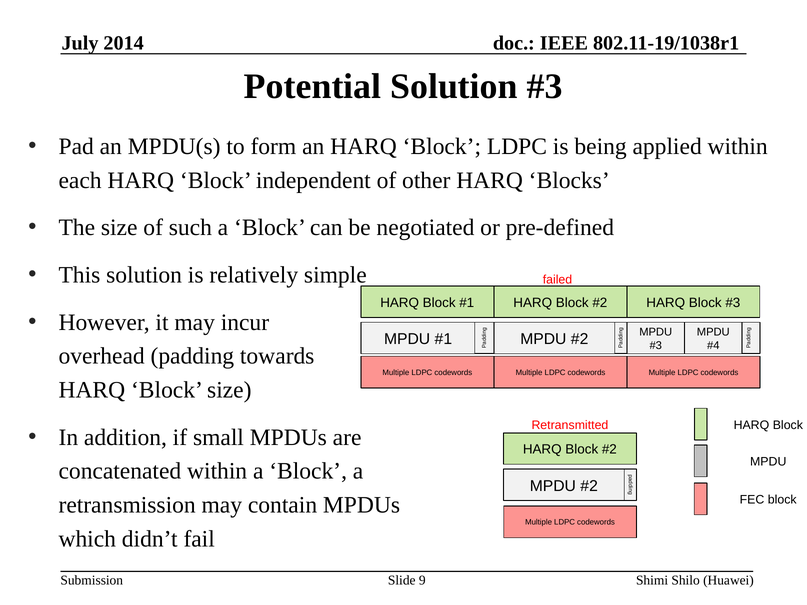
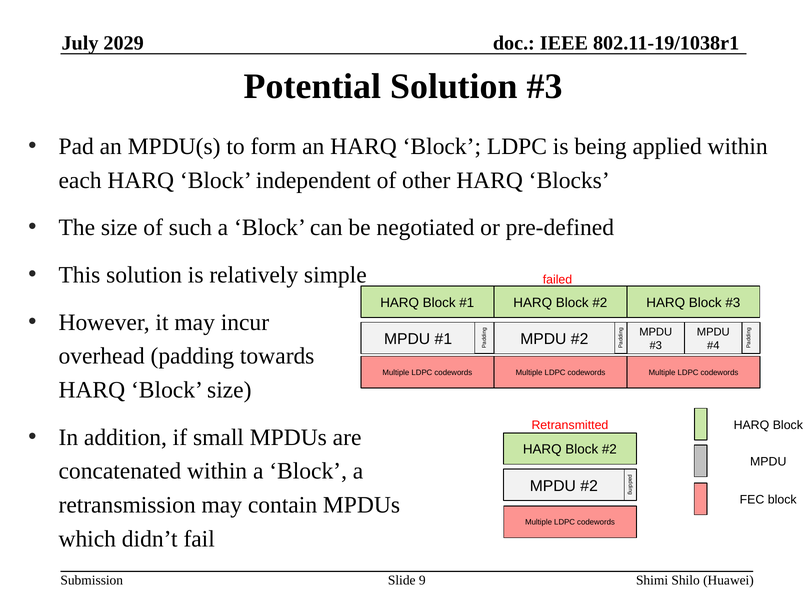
2014: 2014 -> 2029 (124, 43)
